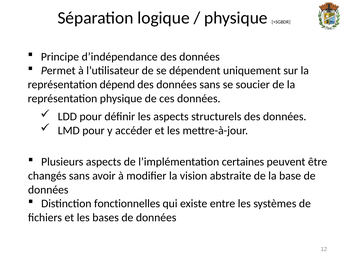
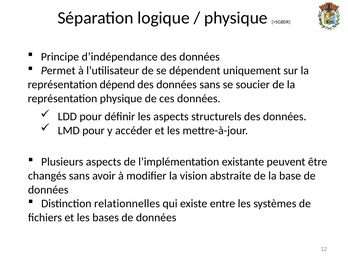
certaines: certaines -> existante (243, 162)
fonctionnelles: fonctionnelles -> relationnelles (127, 204)
